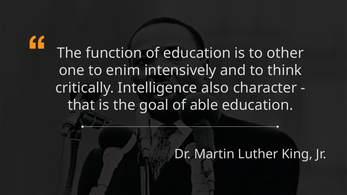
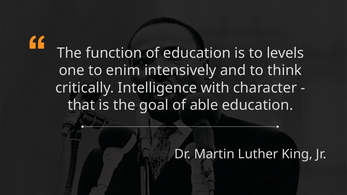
other: other -> levels (285, 53)
also: also -> with (215, 88)
